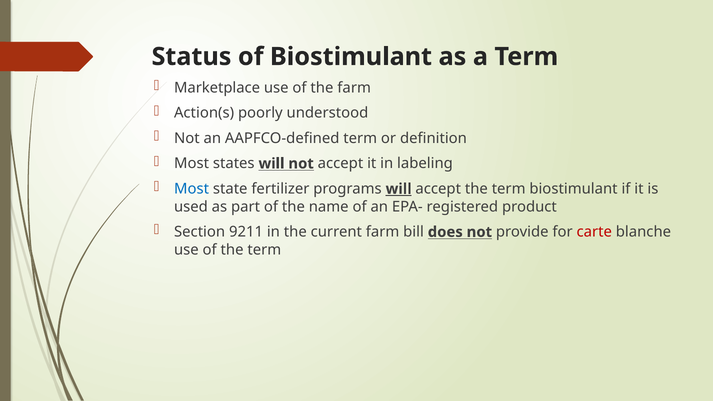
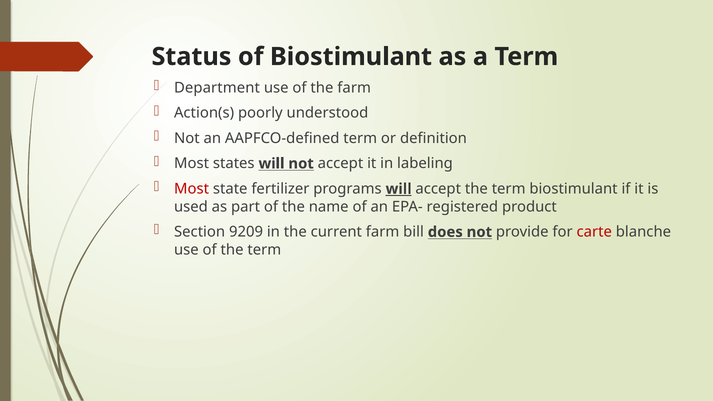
Marketplace: Marketplace -> Department (217, 88)
Most colour: blue -> red (192, 189)
9211: 9211 -> 9209 (246, 232)
